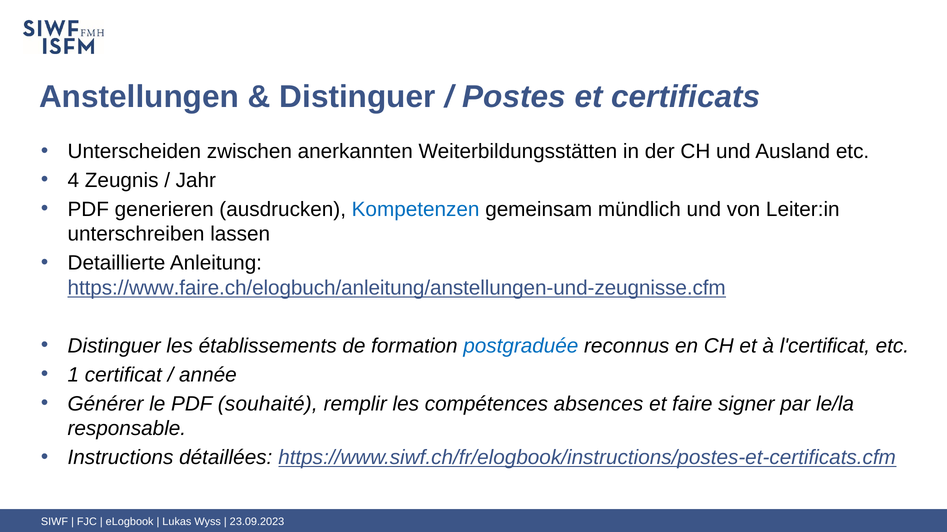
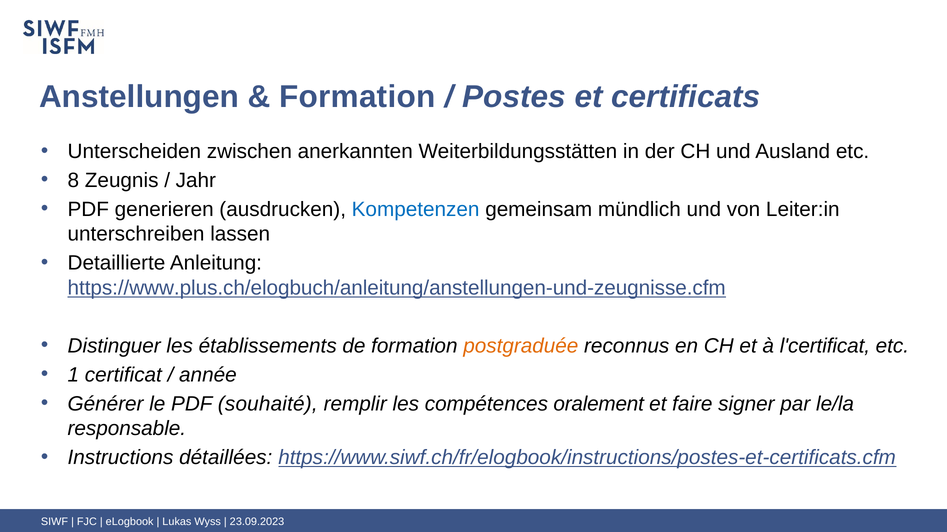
Distinguer: Distinguer -> Formation (357, 97)
4: 4 -> 8 (73, 181)
https://www.faire.ch/elogbuch/anleitung/anstellungen-und-zeugnisse.cfm: https://www.faire.ch/elogbuch/anleitung/anstellungen-und-zeugnisse.cfm -> https://www.plus.ch/elogbuch/anleitung/anstellungen-und-zeugnisse.cfm (397, 288)
postgraduée colour: blue -> orange (521, 346)
absences: absences -> oralement (599, 404)
